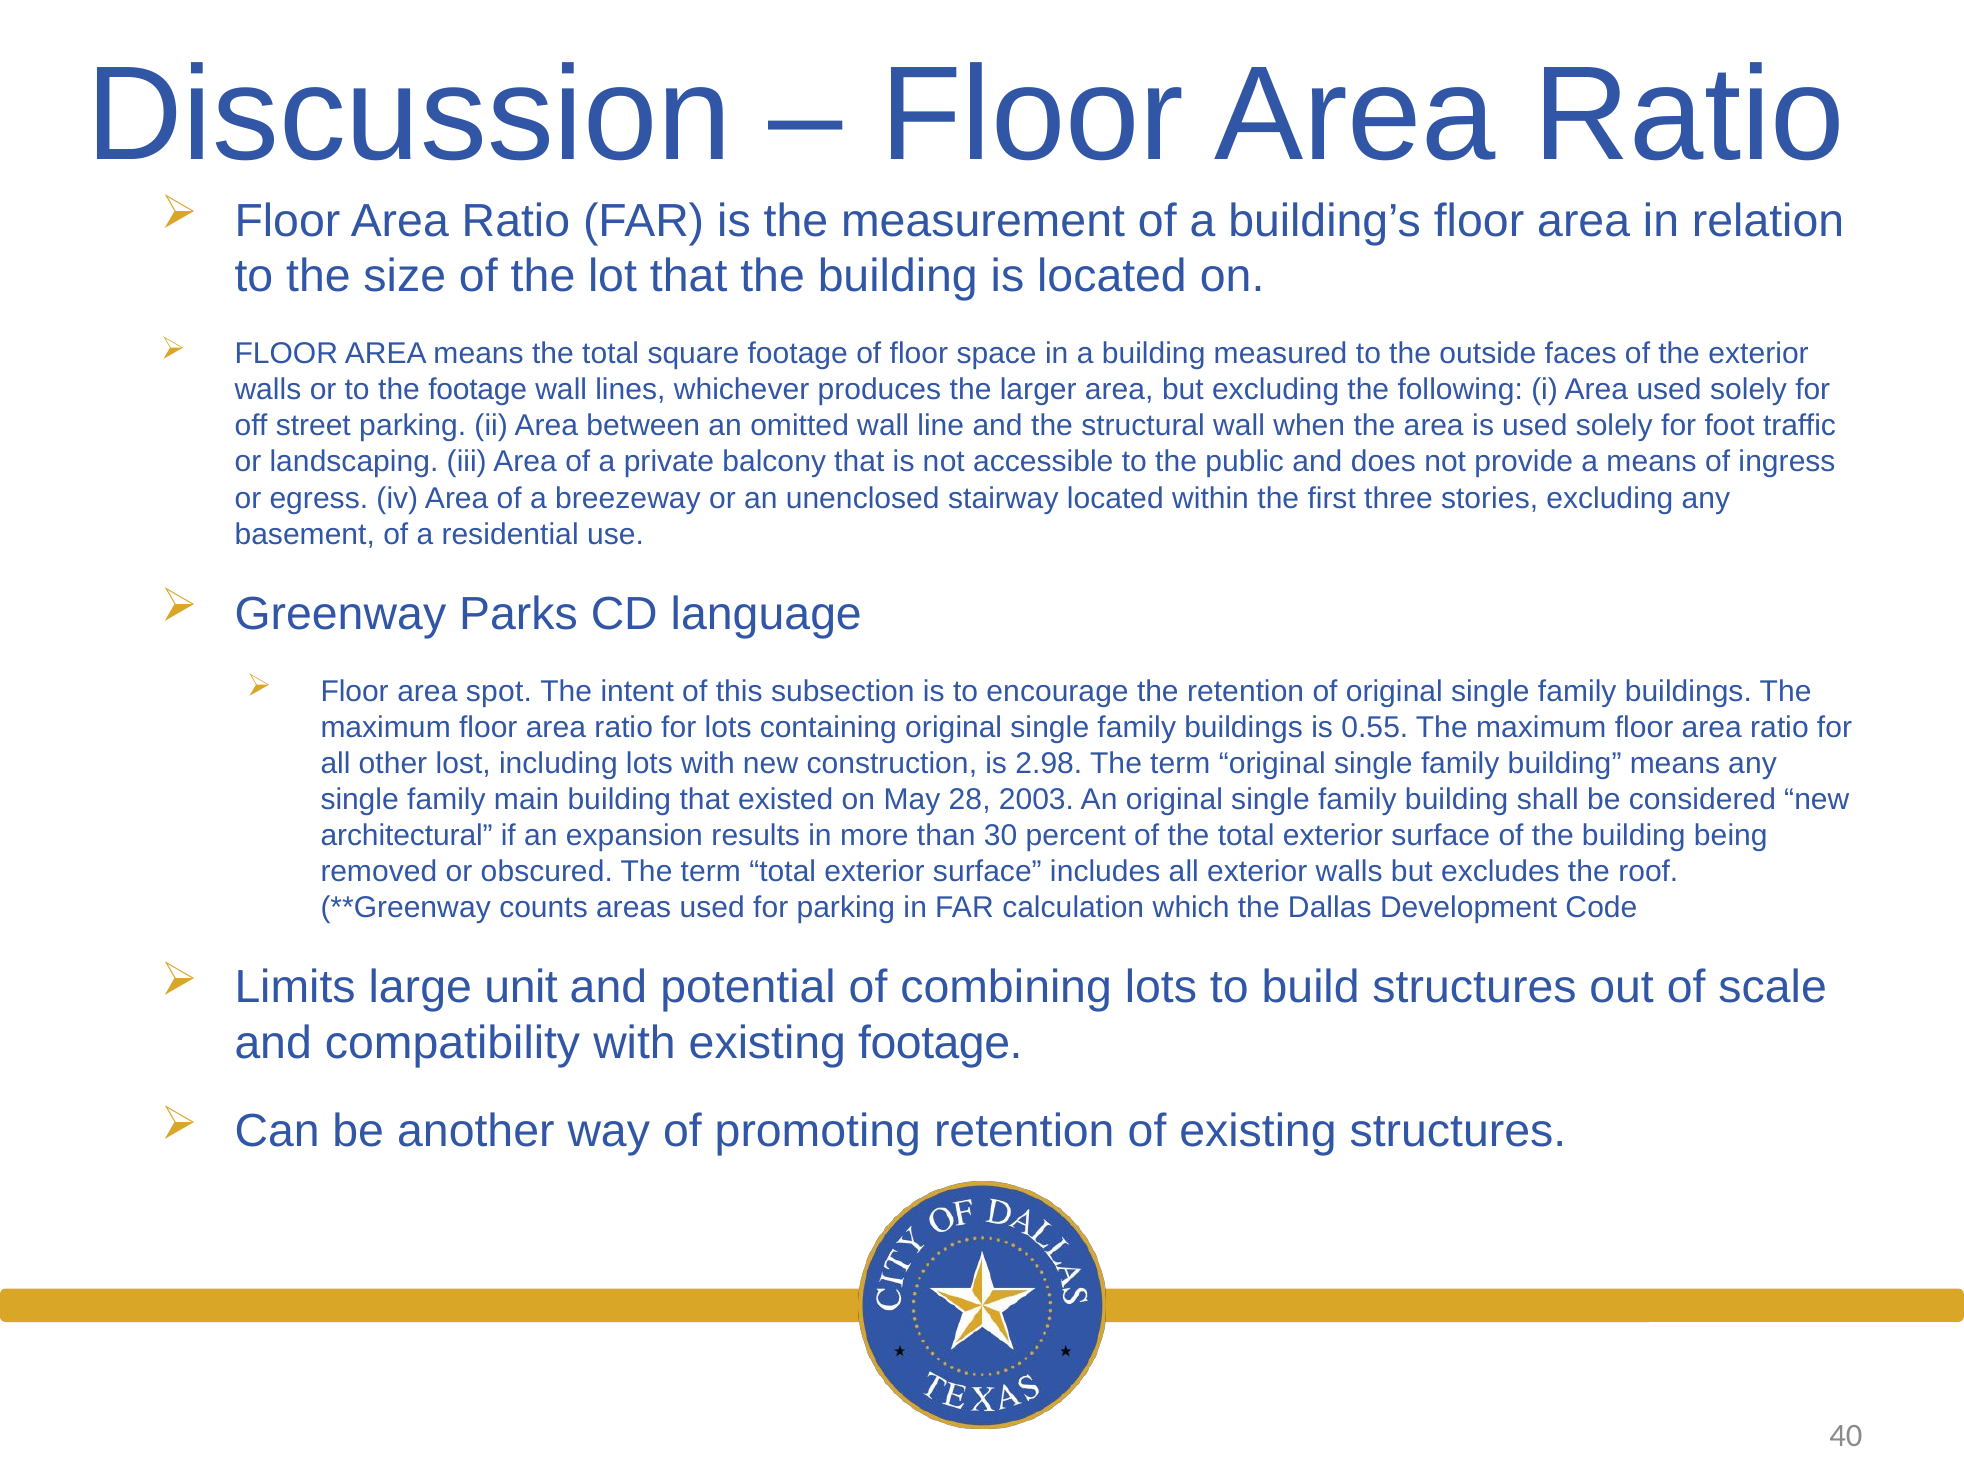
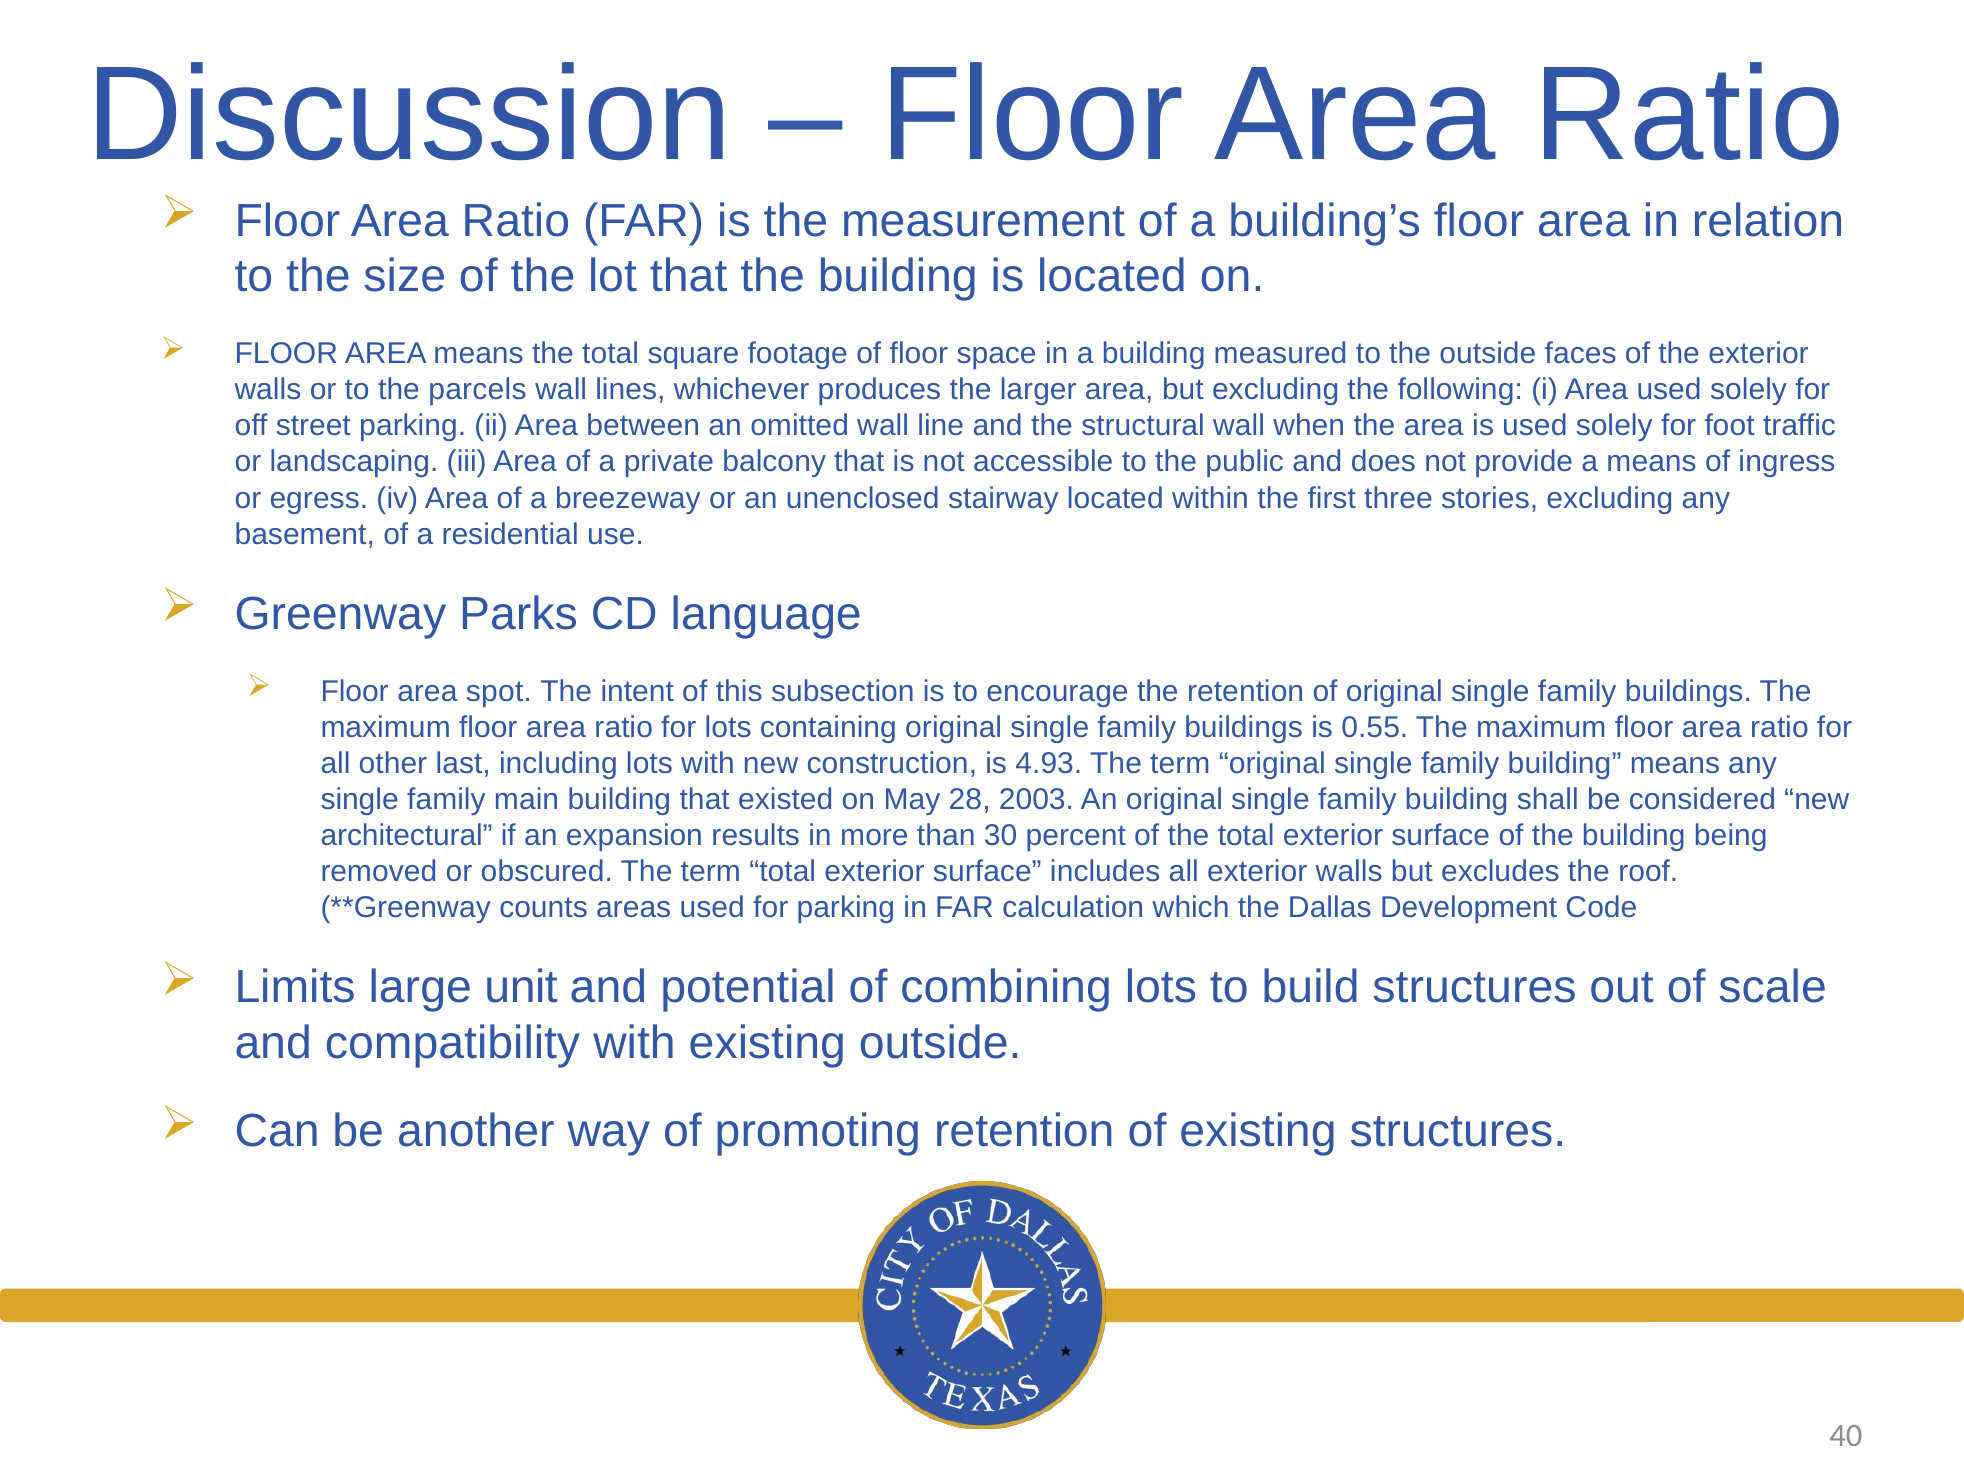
the footage: footage -> parcels (477, 390)
lost: lost -> last (463, 763)
2.98: 2.98 -> 4.93 (1049, 763)
existing footage: footage -> outside (940, 1043)
